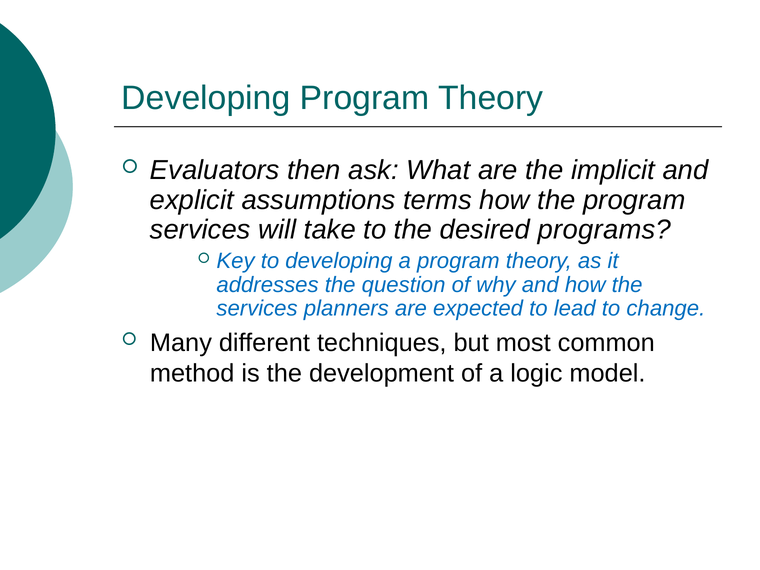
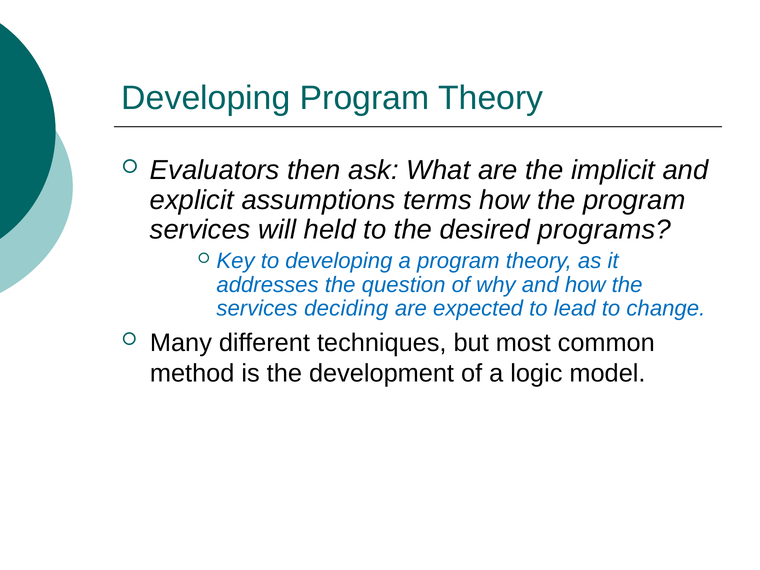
take: take -> held (330, 230)
planners: planners -> deciding (346, 309)
